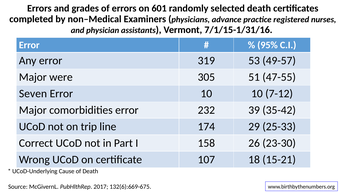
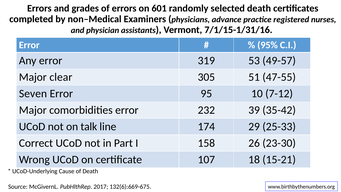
were: were -> clear (61, 77)
Error 10: 10 -> 95 (206, 94)
trip: trip -> talk (89, 127)
